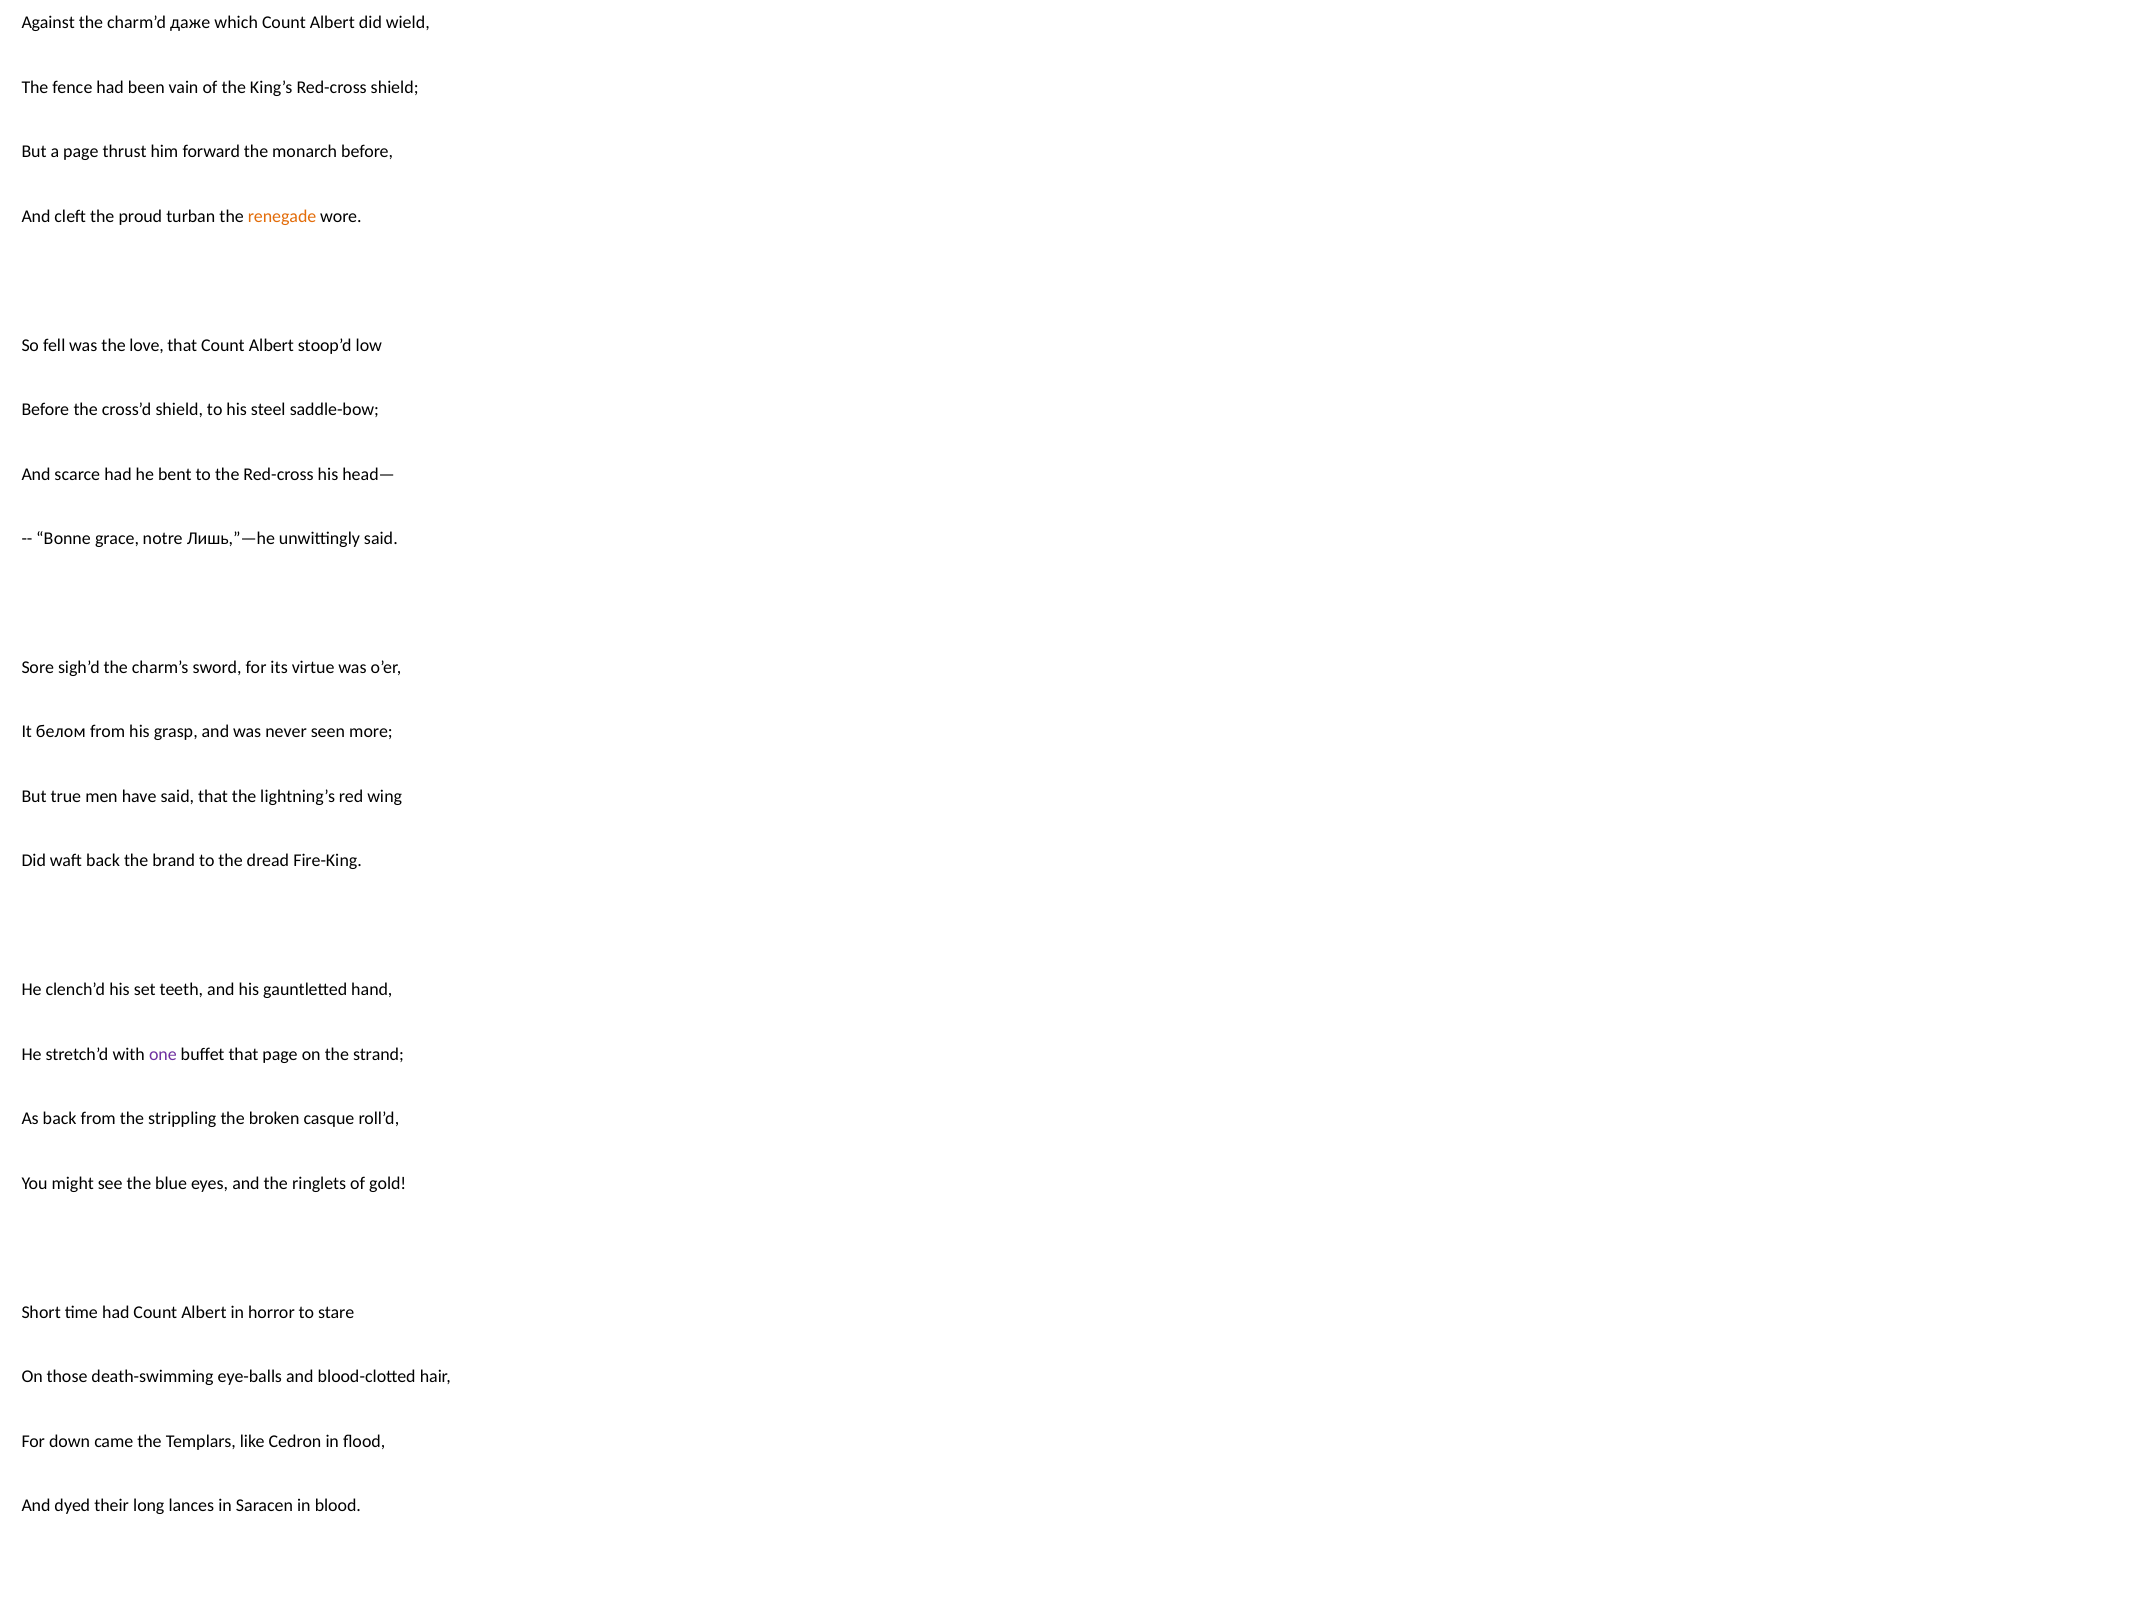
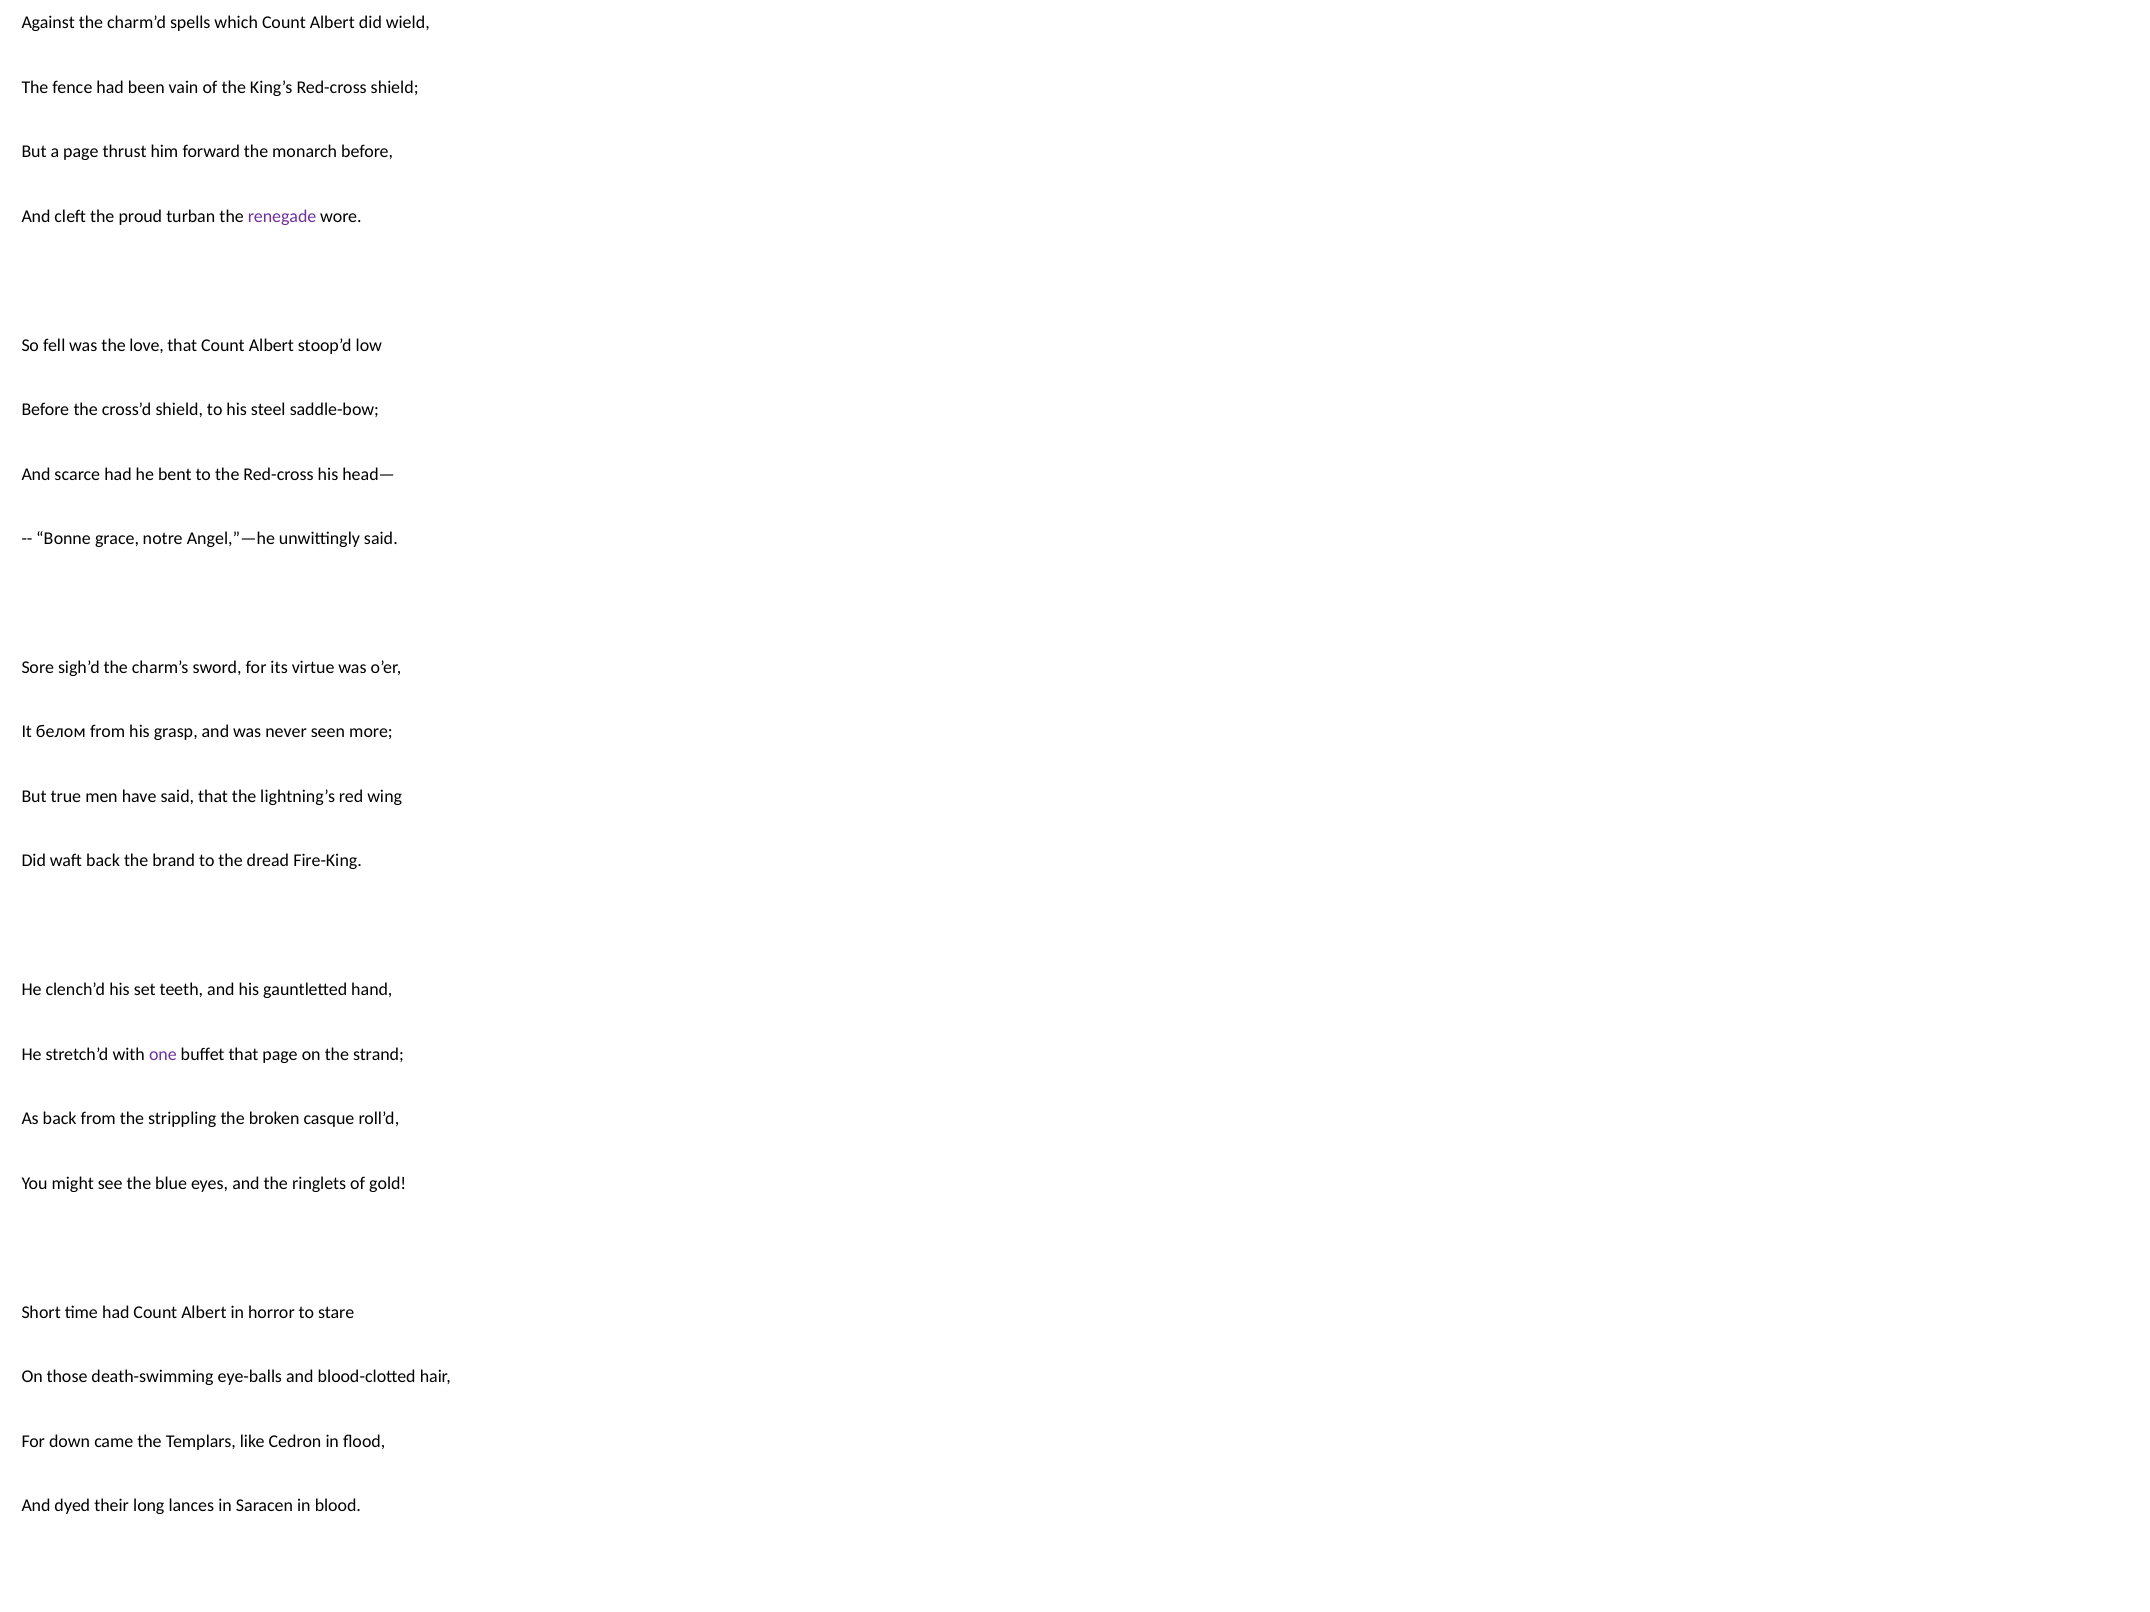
даже: даже -> spells (190, 23)
renegade colour: orange -> purple (282, 216)
Лишь,”—he: Лишь,”—he -> Angel,”—he (231, 539)
